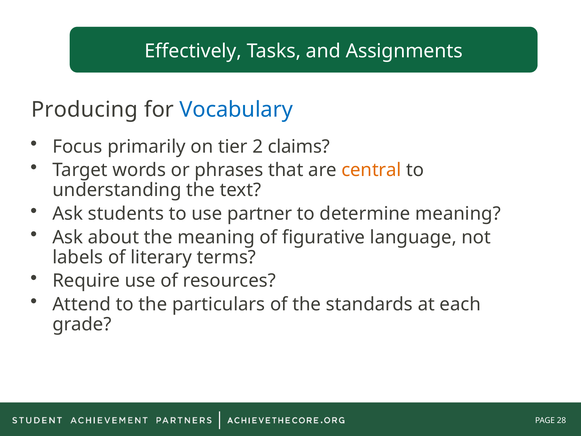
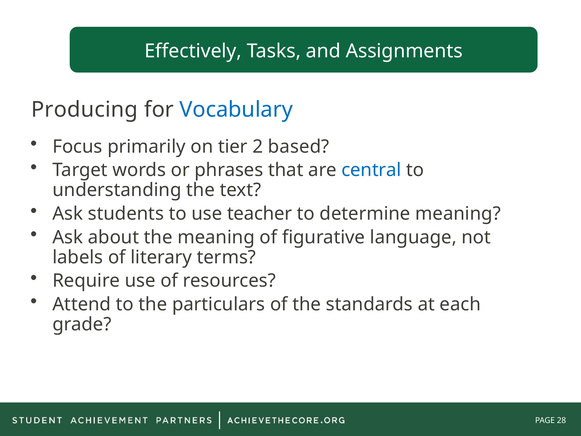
claims: claims -> based (299, 147)
central colour: orange -> blue (371, 170)
partner: partner -> teacher (260, 214)
